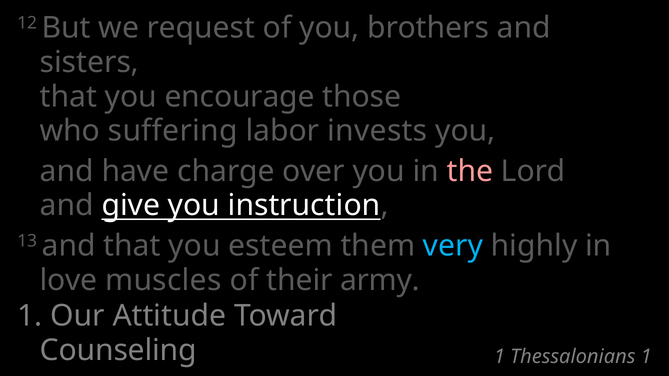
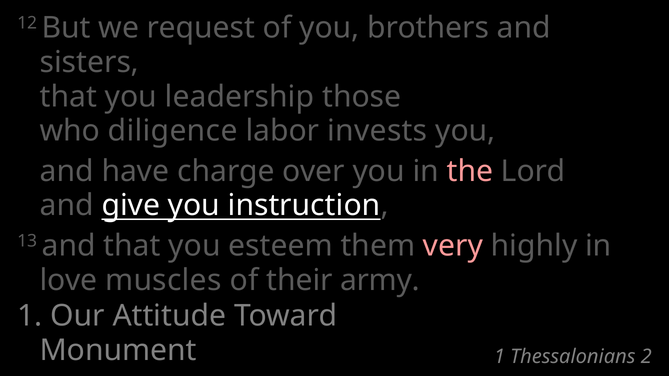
encourage: encourage -> leadership (240, 97)
suffering: suffering -> diligence (173, 131)
very colour: light blue -> pink (453, 246)
Counseling: Counseling -> Monument (118, 350)
Thessalonians 1: 1 -> 2 (646, 357)
